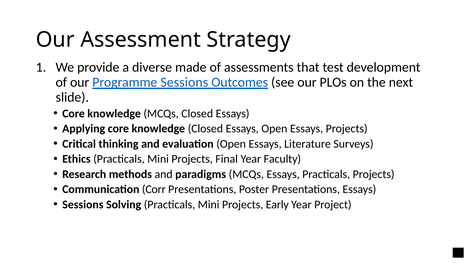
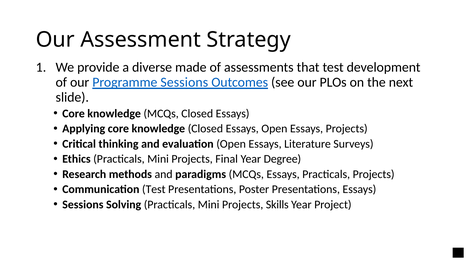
Faculty: Faculty -> Degree (282, 159)
Communication Corr: Corr -> Test (154, 189)
Early: Early -> Skills (277, 204)
